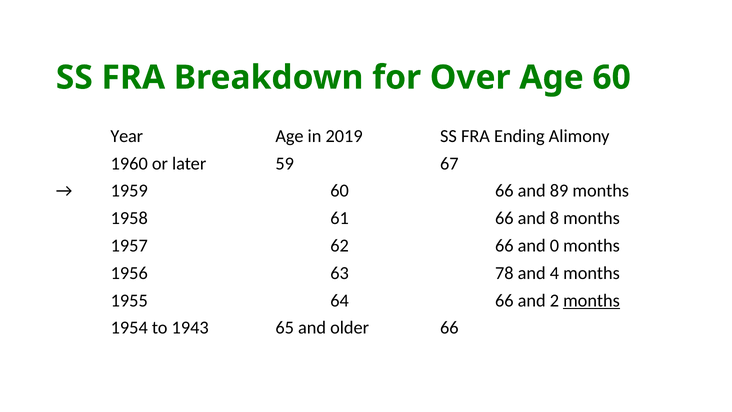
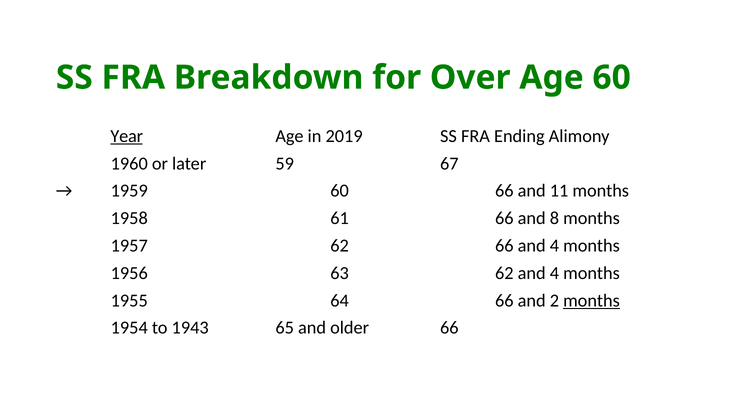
Year underline: none -> present (127, 136)
89: 89 -> 11 (559, 191)
66 and 0: 0 -> 4 (554, 246)
63 78: 78 -> 62 (504, 273)
